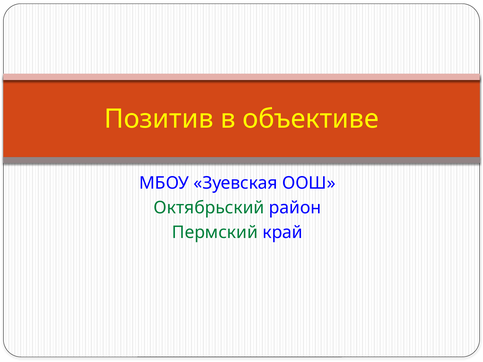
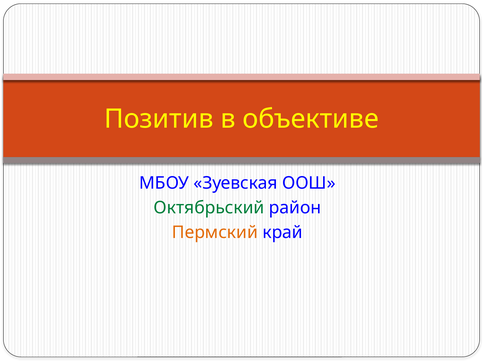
Пермский colour: green -> orange (215, 233)
